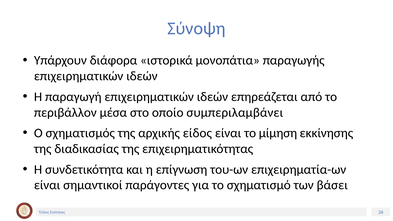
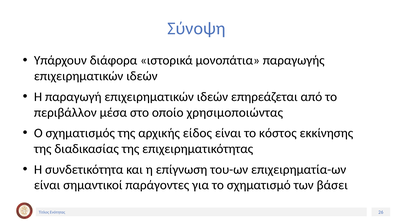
συμπεριλαμβάνει: συμπεριλαμβάνει -> χρησιμοποιώντας (235, 113)
μίμηση: μίμηση -> κόστος (278, 133)
